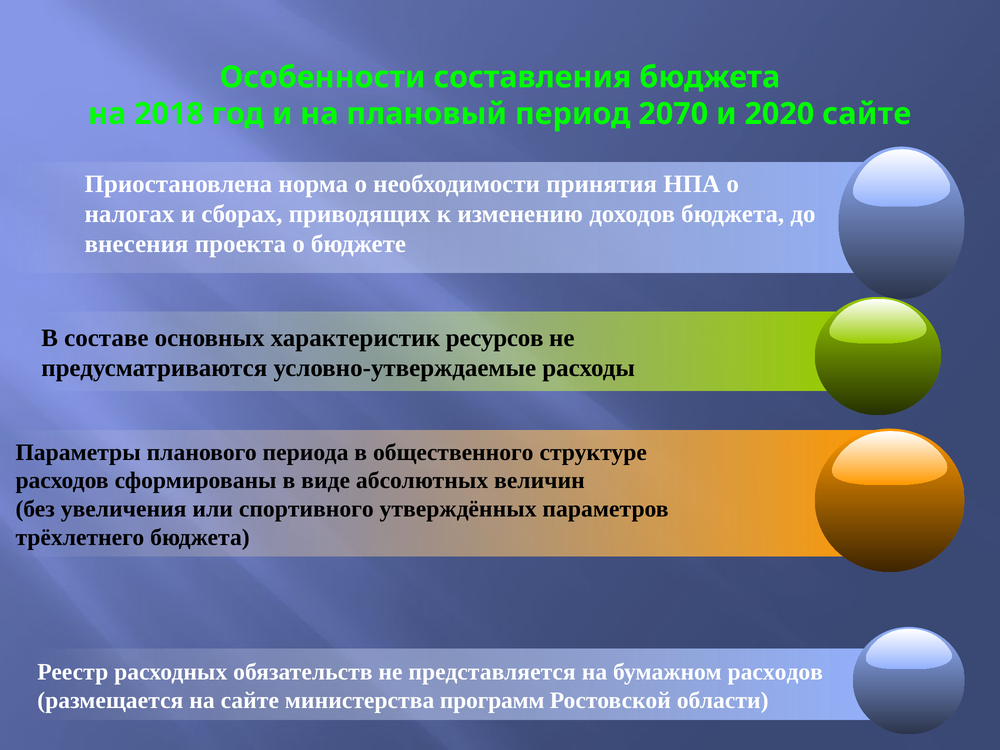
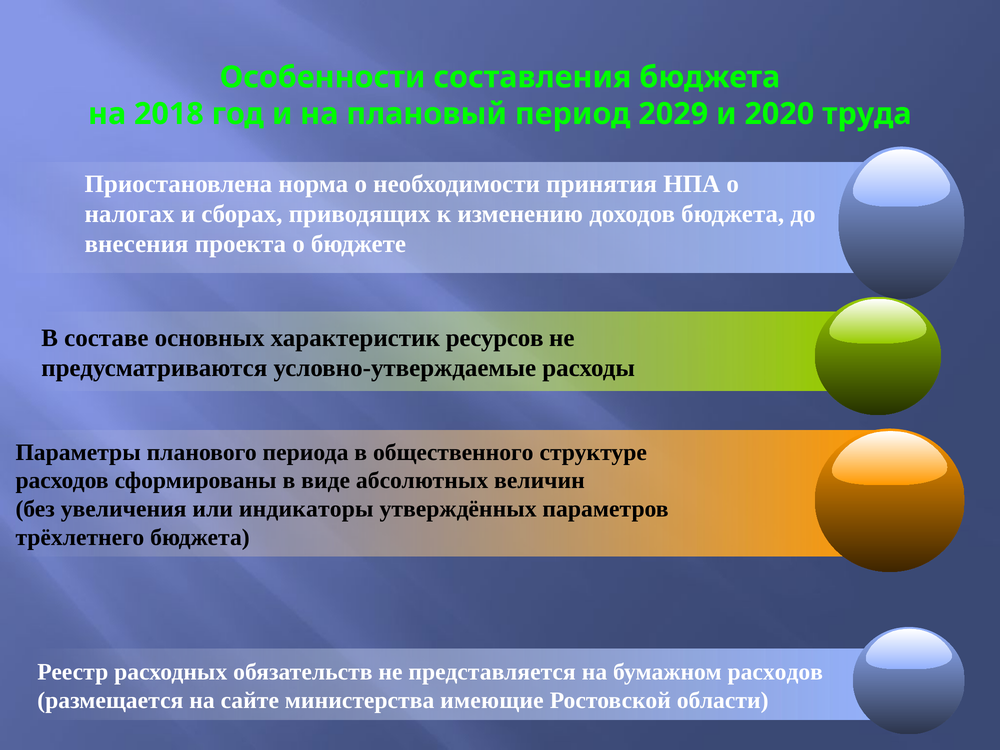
2070: 2070 -> 2029 (673, 114)
2020 сайте: сайте -> труда (867, 114)
спортивного: спортивного -> индикаторы (306, 509)
программ: программ -> имеющие (492, 700)
